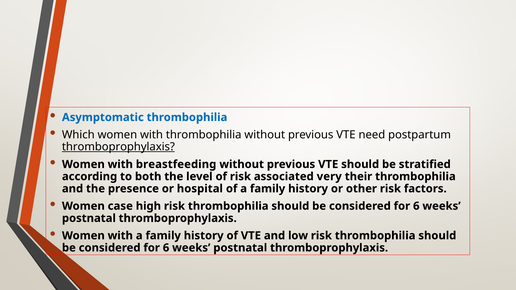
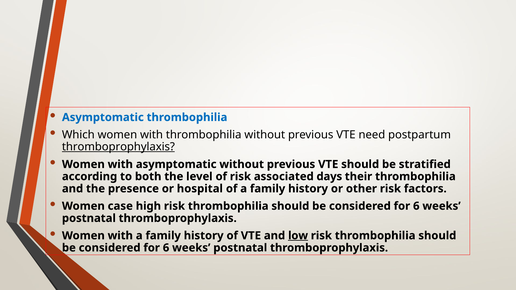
with breastfeeding: breastfeeding -> asymptomatic (176, 164)
very: very -> days (329, 177)
low underline: none -> present (298, 236)
